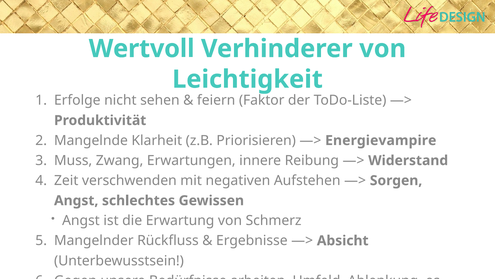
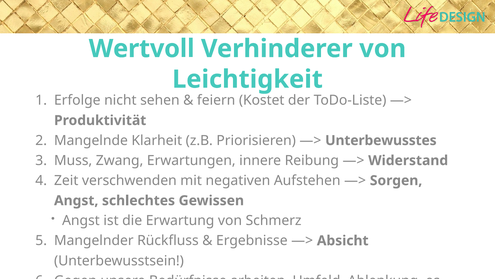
Faktor: Faktor -> Kostet (262, 100)
Energievampire: Energievampire -> Unterbewusstes (381, 140)
